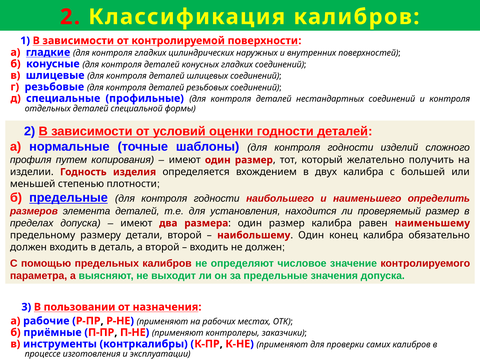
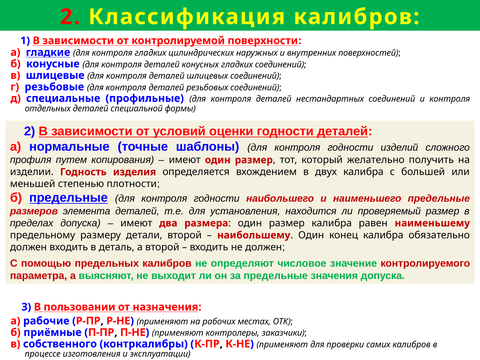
наименьшего определить: определить -> предельные (439, 199)
инструменты: инструменты -> собственного (60, 344)
